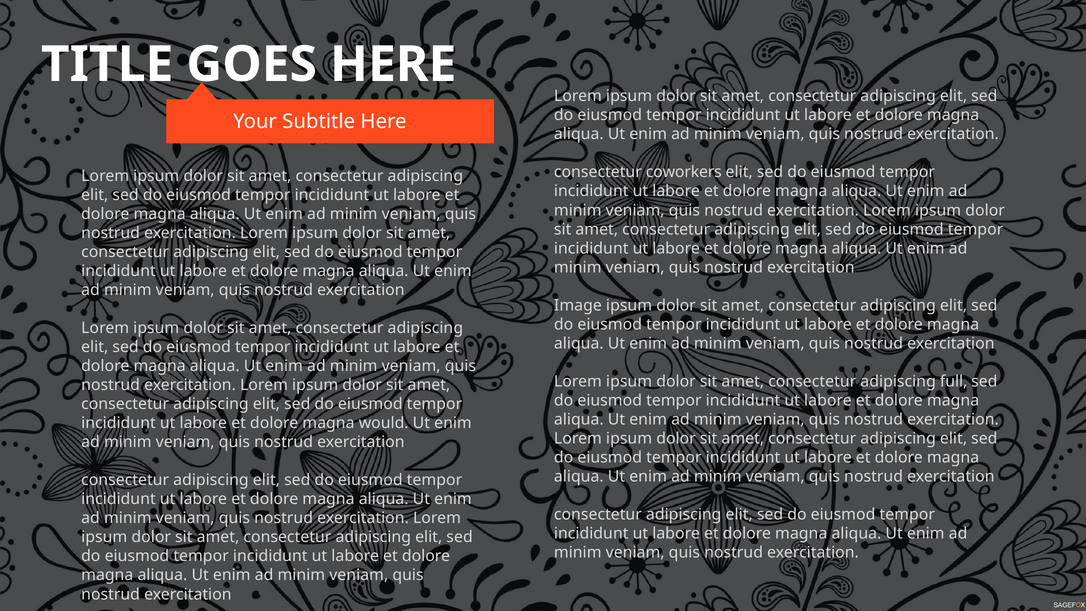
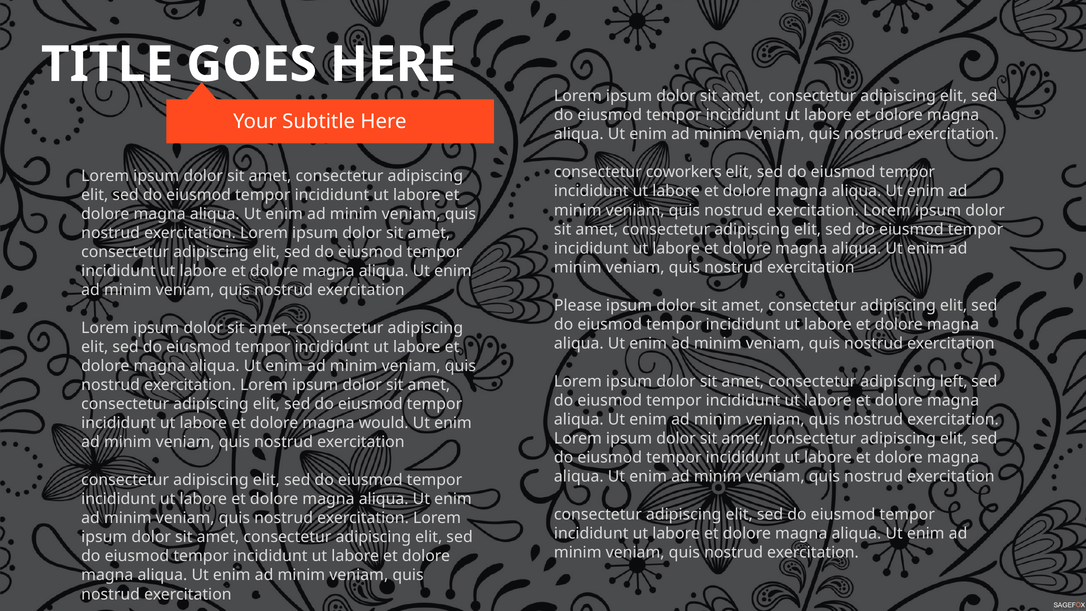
Image: Image -> Please (578, 305)
full: full -> left (954, 381)
